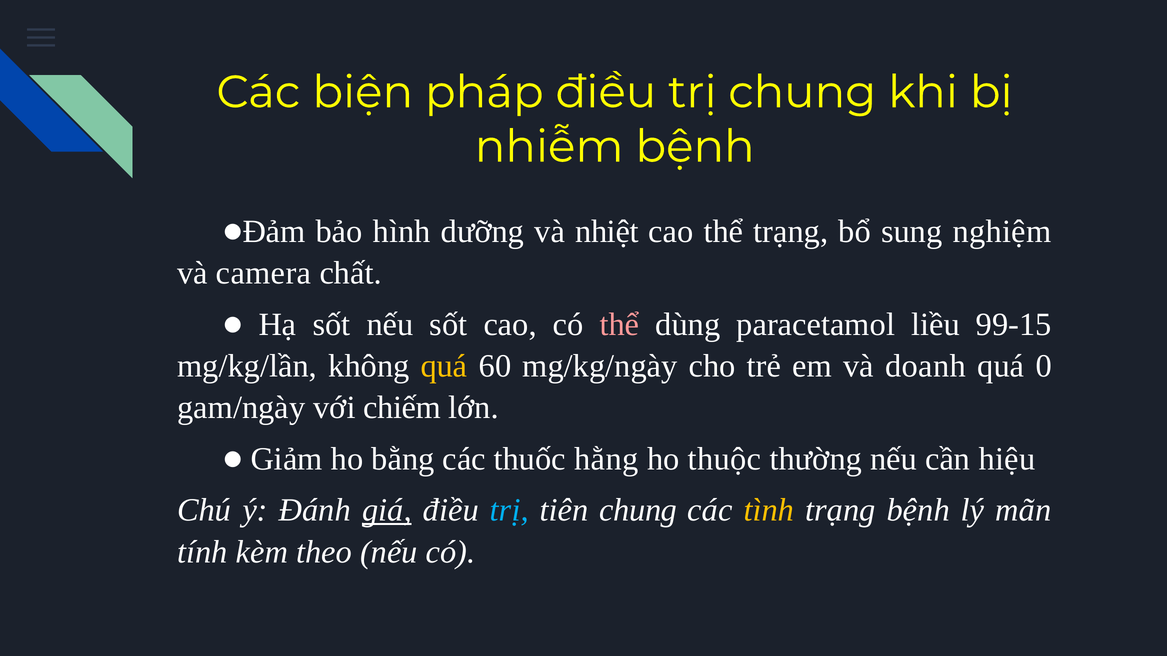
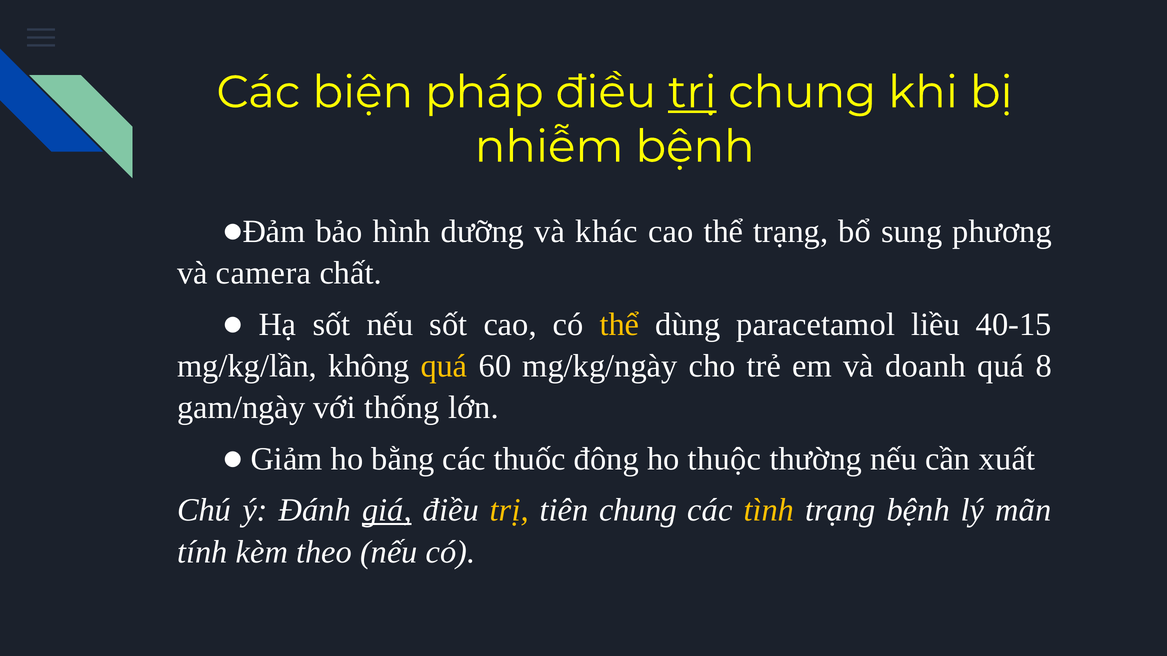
trị underline: none -> present (692, 92)
nhiệt: nhiệt -> khác (607, 232)
nghiệm: nghiệm -> phương (1002, 232)
thể colour: pink -> yellow (620, 325)
99-15: 99-15 -> 40-15 (1014, 325)
0: 0 -> 8 (1044, 366)
chiếm: chiếm -> thống (402, 408)
hằng: hằng -> đông (606, 459)
hiệu: hiệu -> xuất (1007, 459)
trị colour: light blue -> yellow (509, 511)
